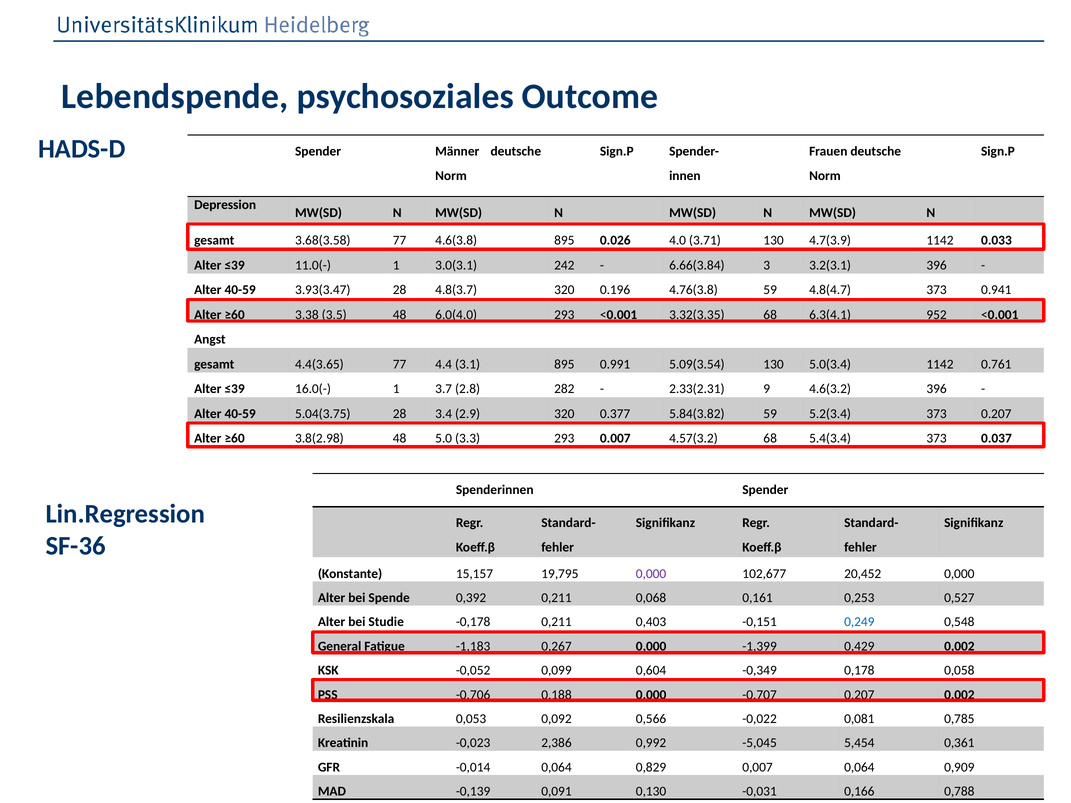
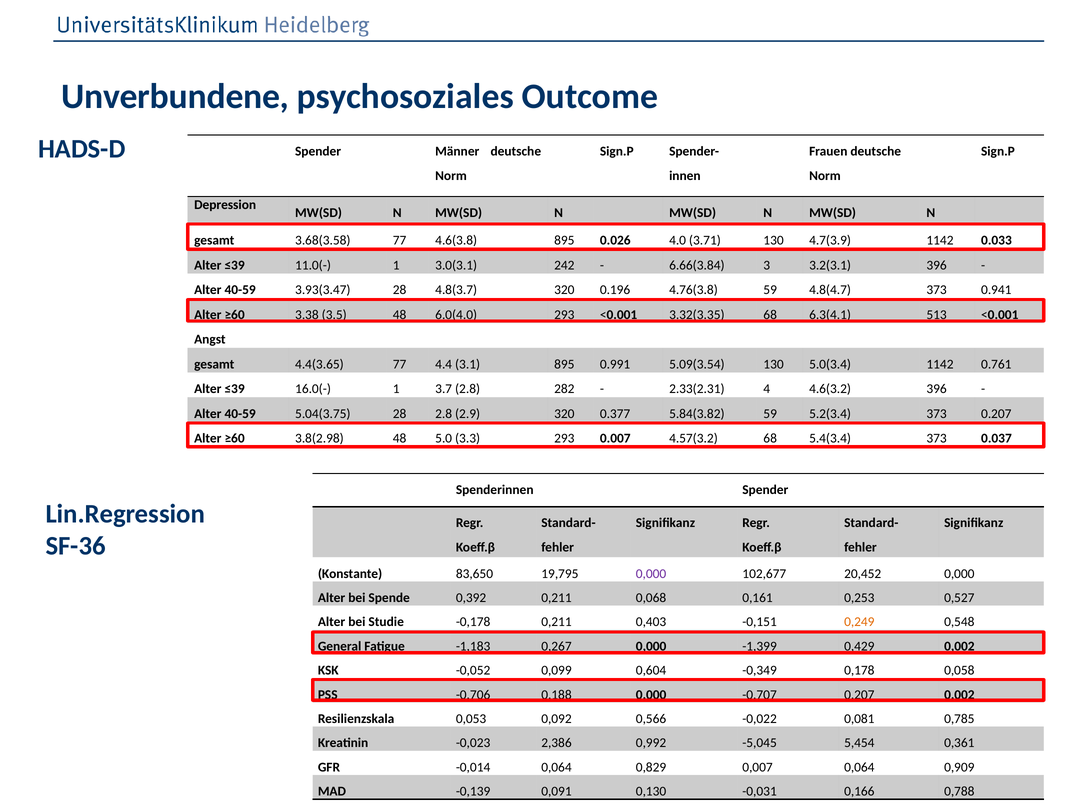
Lebendspende: Lebendspende -> Unverbundene (175, 96)
952: 952 -> 513 (937, 315)
9: 9 -> 4 (767, 389)
28 3.4: 3.4 -> 2.8 (444, 414)
15,157: 15,157 -> 83,650 (474, 574)
0,249 colour: blue -> orange (859, 622)
